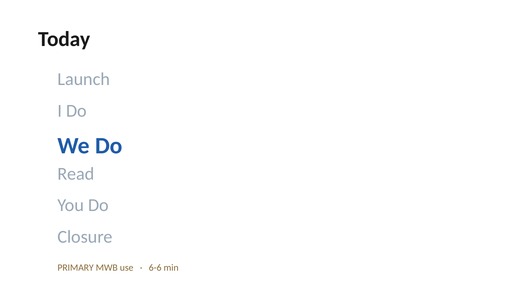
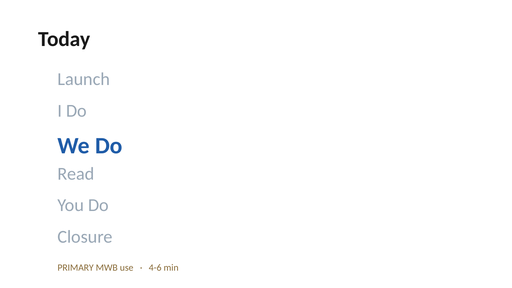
6-6: 6-6 -> 4-6 (155, 268)
